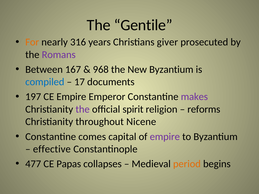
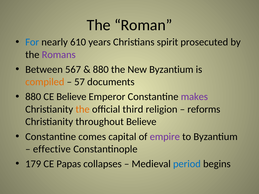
Gentile: Gentile -> Roman (143, 25)
For colour: orange -> blue (32, 42)
316: 316 -> 610 (78, 42)
giver: giver -> spirit (167, 42)
167: 167 -> 567 (73, 70)
968: 968 -> 880 (101, 70)
compiled colour: blue -> orange (45, 82)
17: 17 -> 57 (80, 82)
197: 197 -> 880 (33, 97)
CE Empire: Empire -> Believe (71, 97)
the colour: purple -> orange (83, 109)
spirit: spirit -> third (133, 109)
throughout Nicene: Nicene -> Believe (141, 122)
477: 477 -> 179 (33, 164)
period colour: orange -> blue (187, 164)
